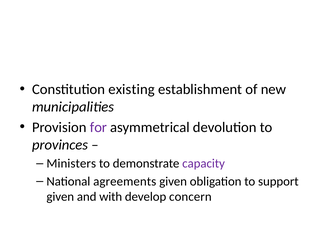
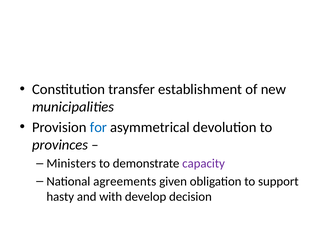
existing: existing -> transfer (132, 90)
for colour: purple -> blue (98, 128)
given: given -> hasty (60, 197)
concern: concern -> decision (190, 197)
